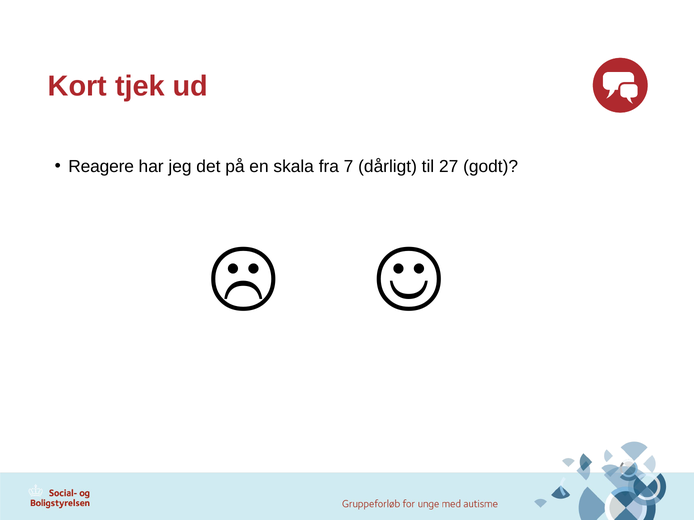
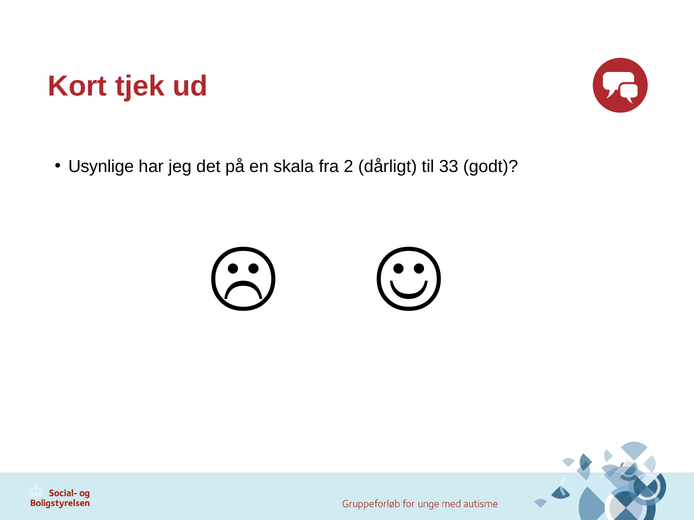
Reagere: Reagere -> Usynlige (101, 167)
7: 7 -> 2 (349, 167)
27: 27 -> 33 (449, 167)
